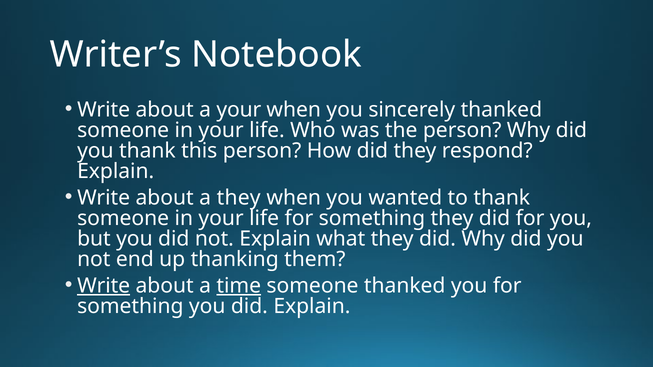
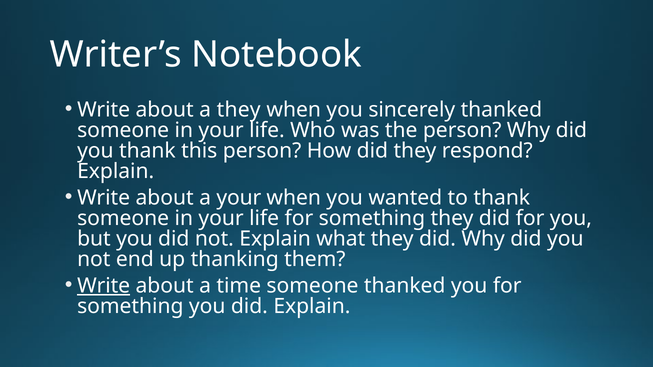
a your: your -> they (239, 110)
a they: they -> your (239, 198)
time underline: present -> none (239, 286)
